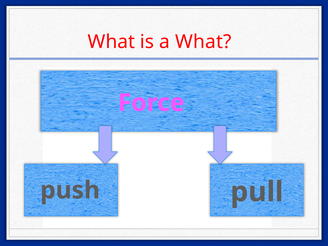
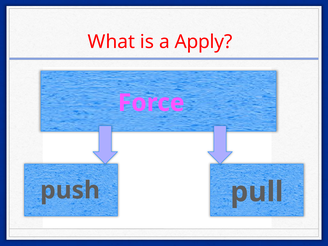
a What: What -> Apply (203, 42)
